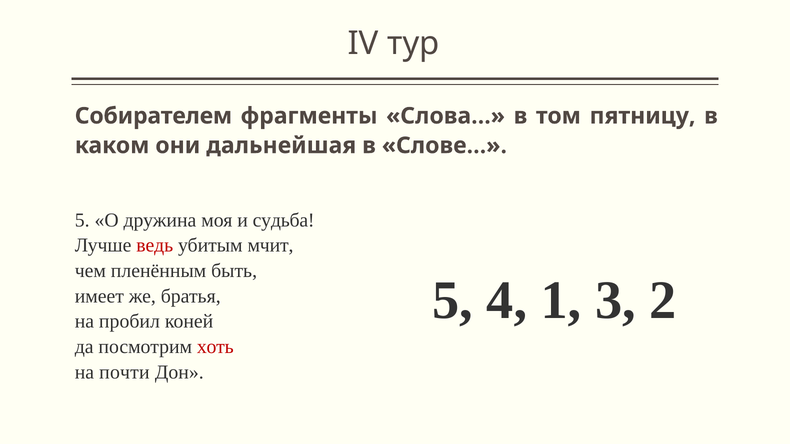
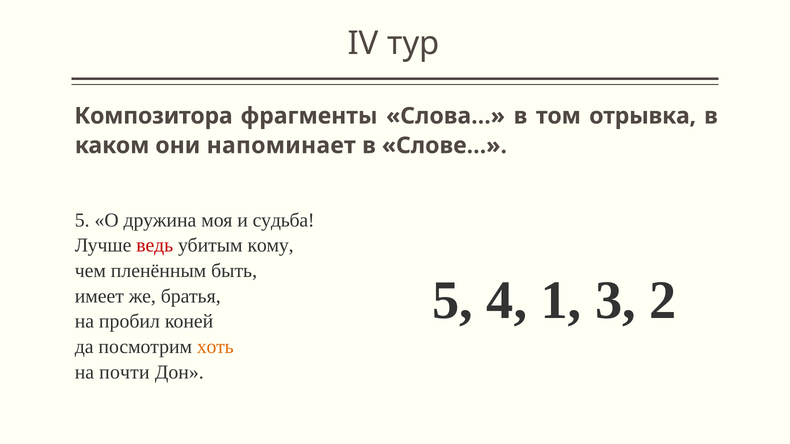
Собирателем: Собирателем -> Композитора (153, 116)
пятницу: пятницу -> отрывка (643, 116)
дальнейшая: дальнейшая -> напоминает (281, 146)
мчит: мчит -> кому (271, 246)
хоть colour: red -> orange (215, 347)
